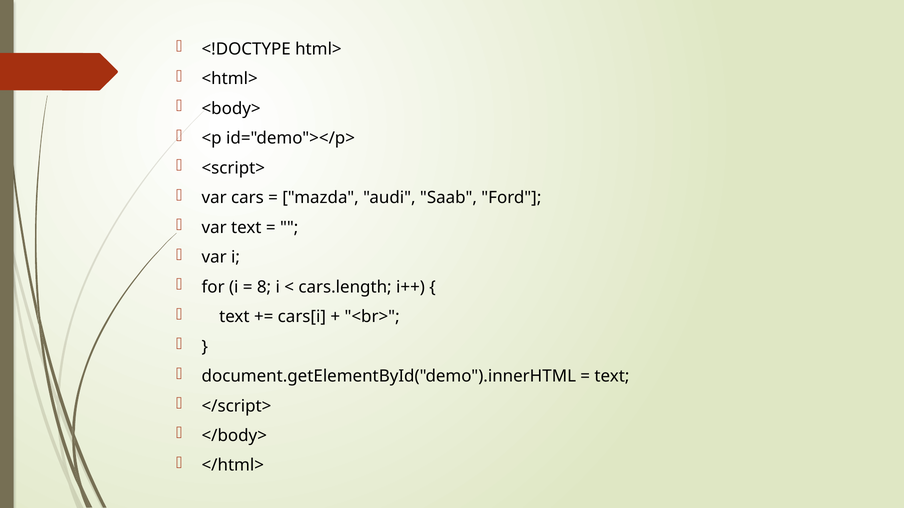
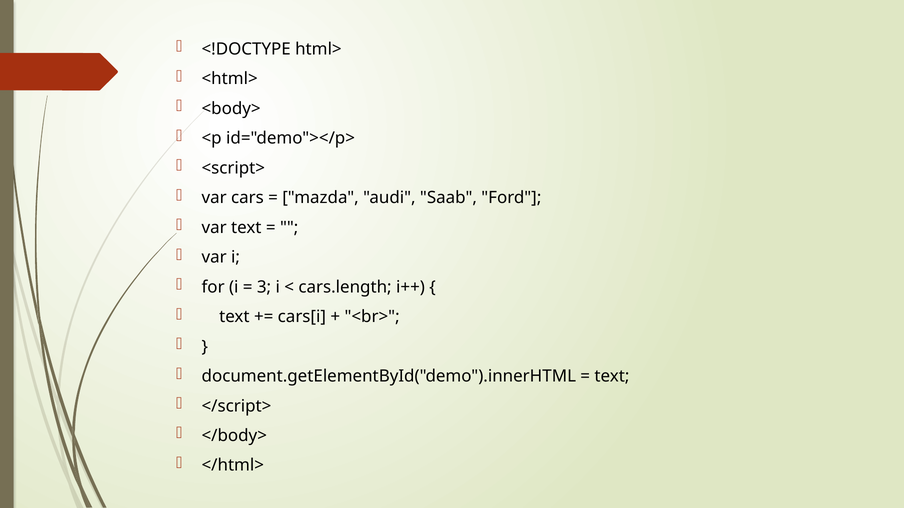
8: 8 -> 3 (264, 287)
